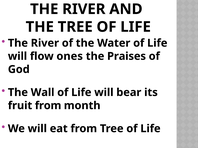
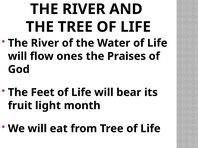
Wall: Wall -> Feet (43, 93)
fruit from: from -> light (48, 106)
